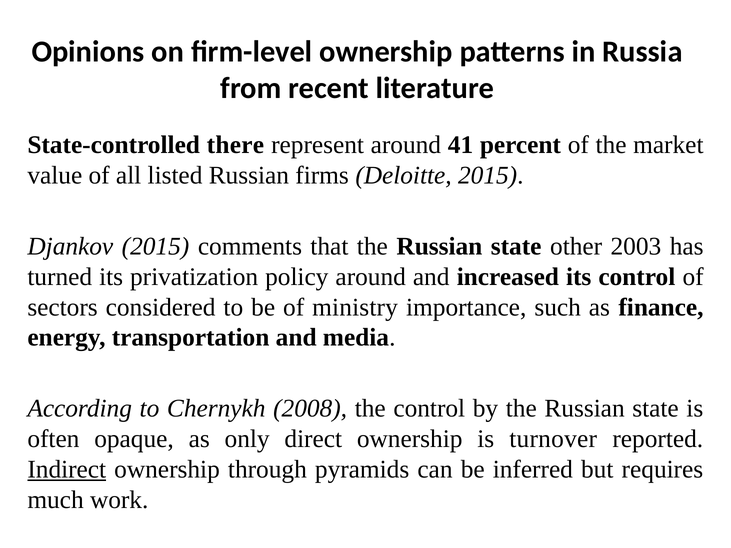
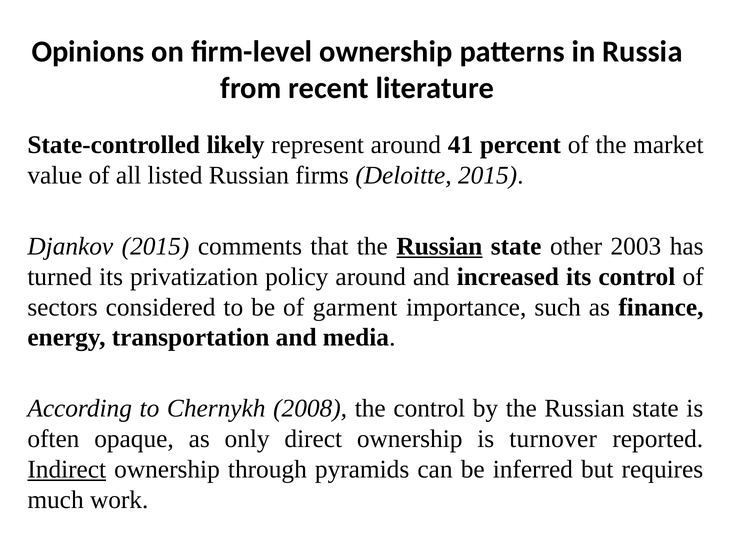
there: there -> likely (236, 145)
Russian underline: none -> present (439, 246)
ministry: ministry -> garment (355, 307)
